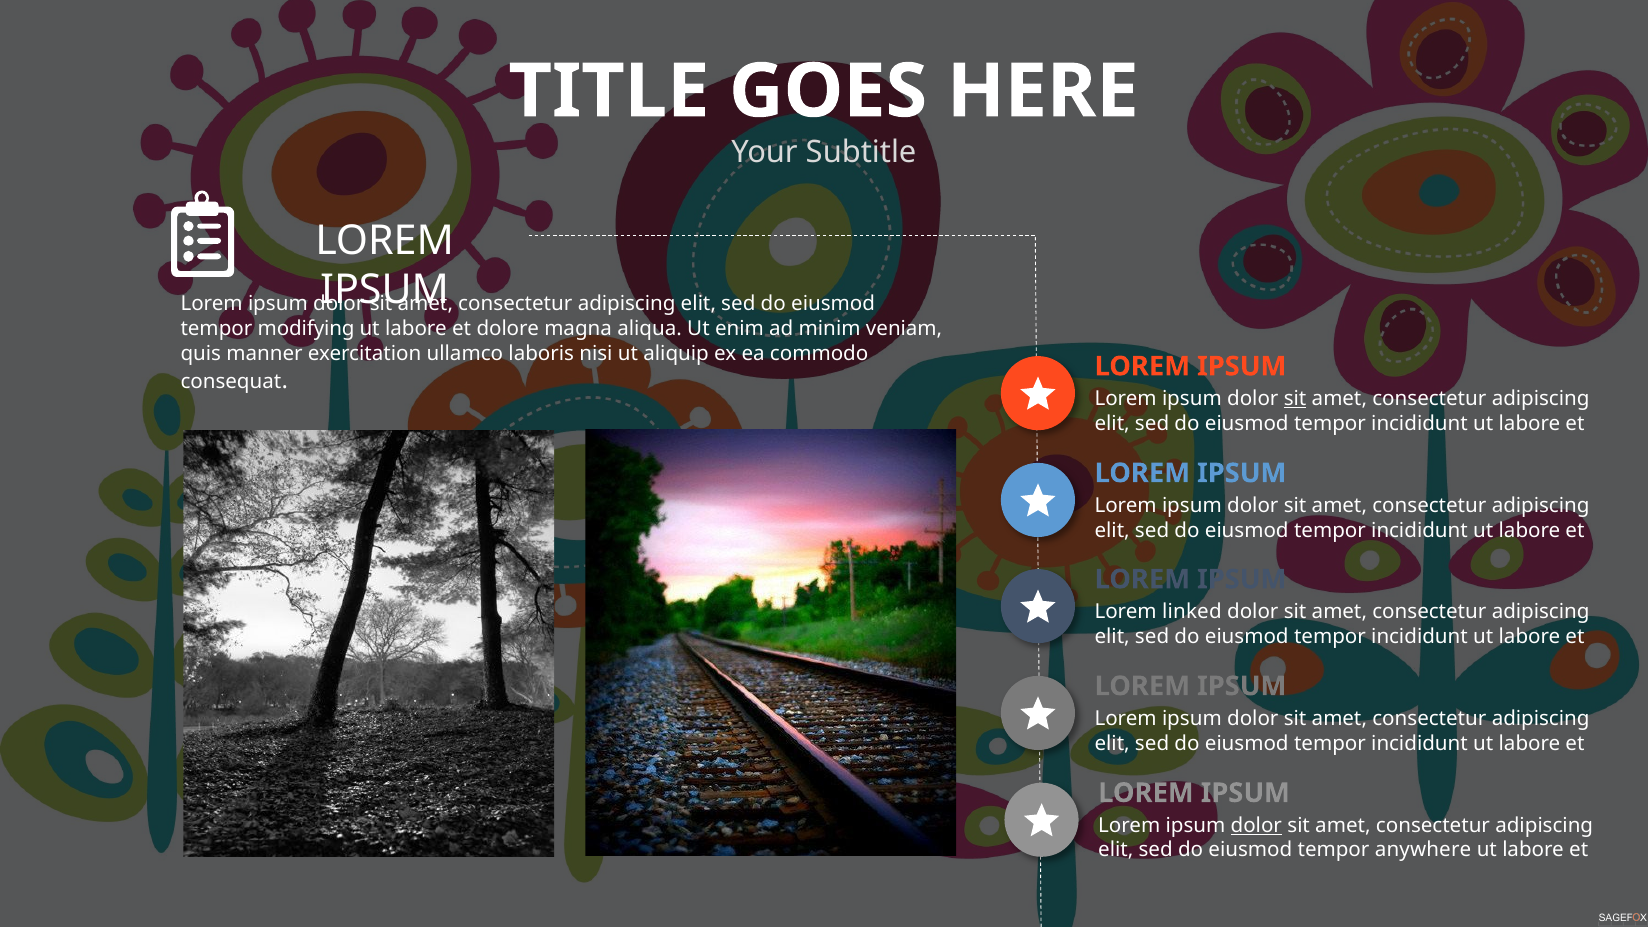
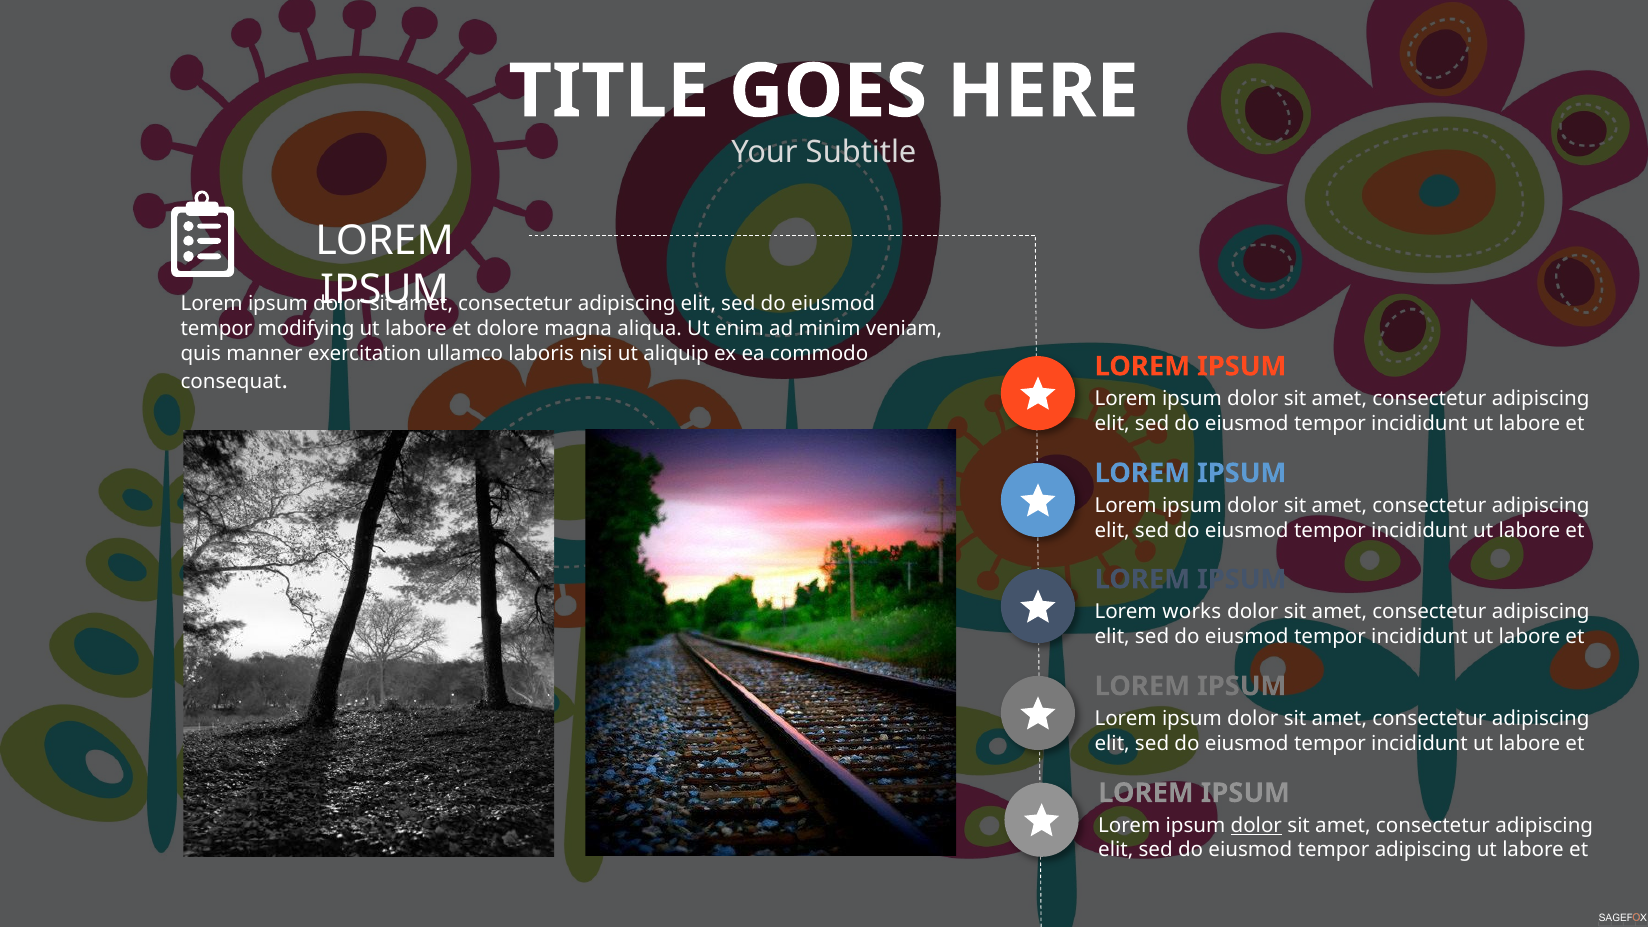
sit underline: present -> none (1295, 399)
linked: linked -> works (1192, 612)
tempor anywhere: anywhere -> adipiscing (1423, 850)
